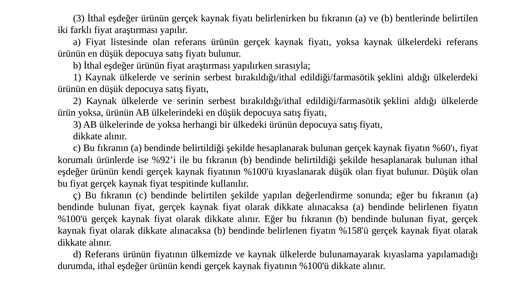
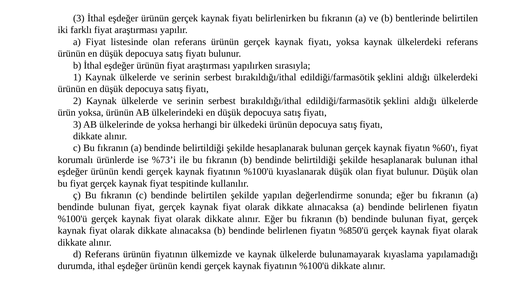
%92’i: %92’i -> %73’i (164, 160)
%158'ü: %158'ü -> %850'ü (354, 230)
